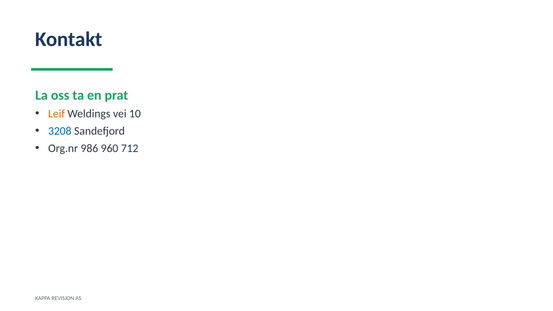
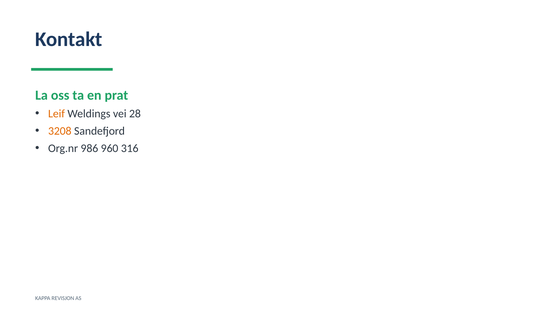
10: 10 -> 28 (135, 114)
3208 colour: blue -> orange (60, 131)
712: 712 -> 316 (130, 148)
